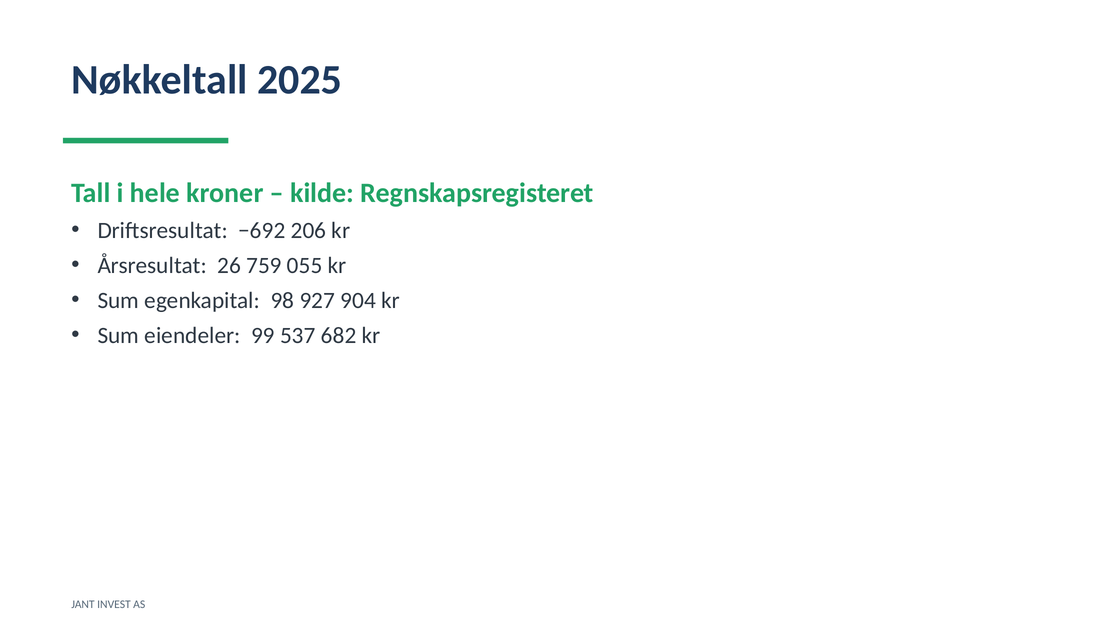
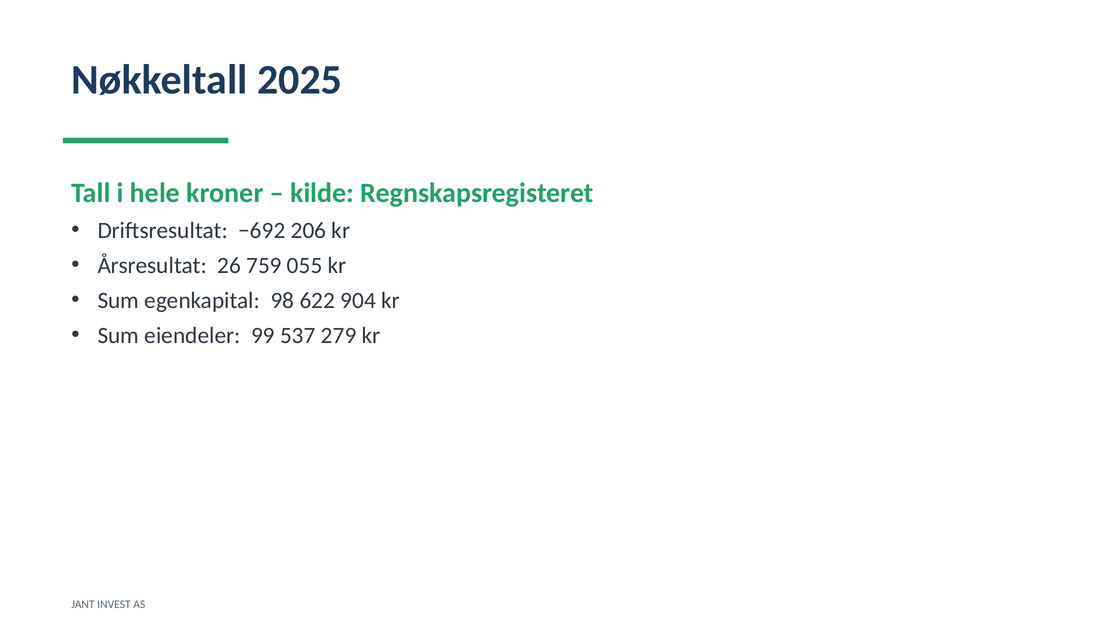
927: 927 -> 622 (317, 300)
682: 682 -> 279 (339, 335)
